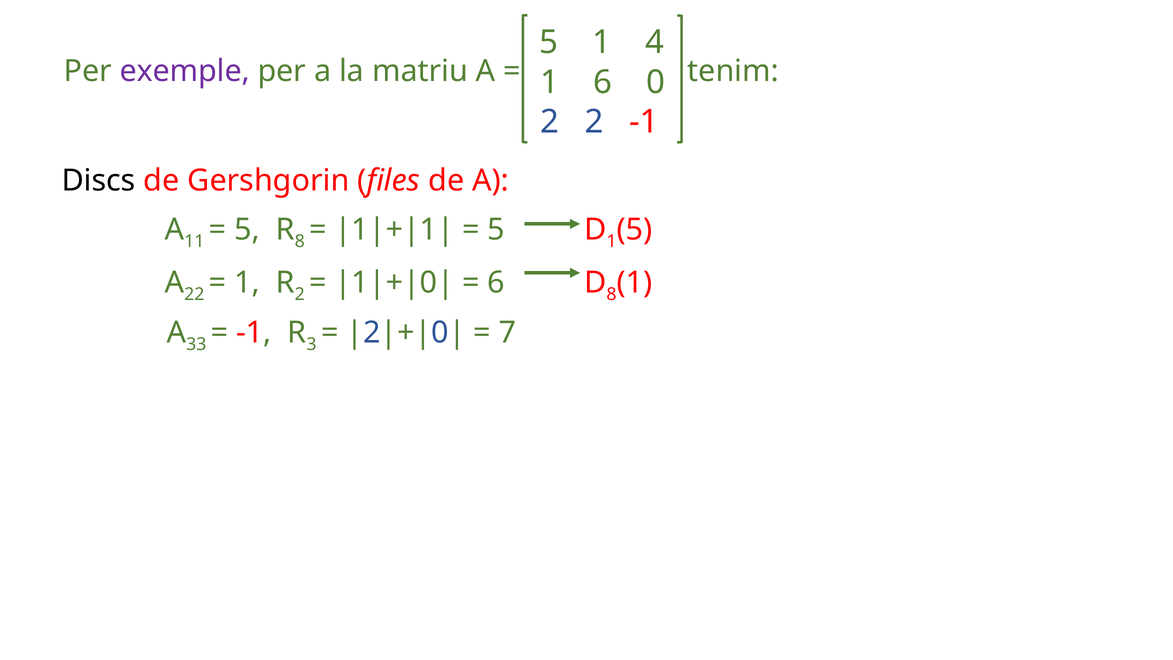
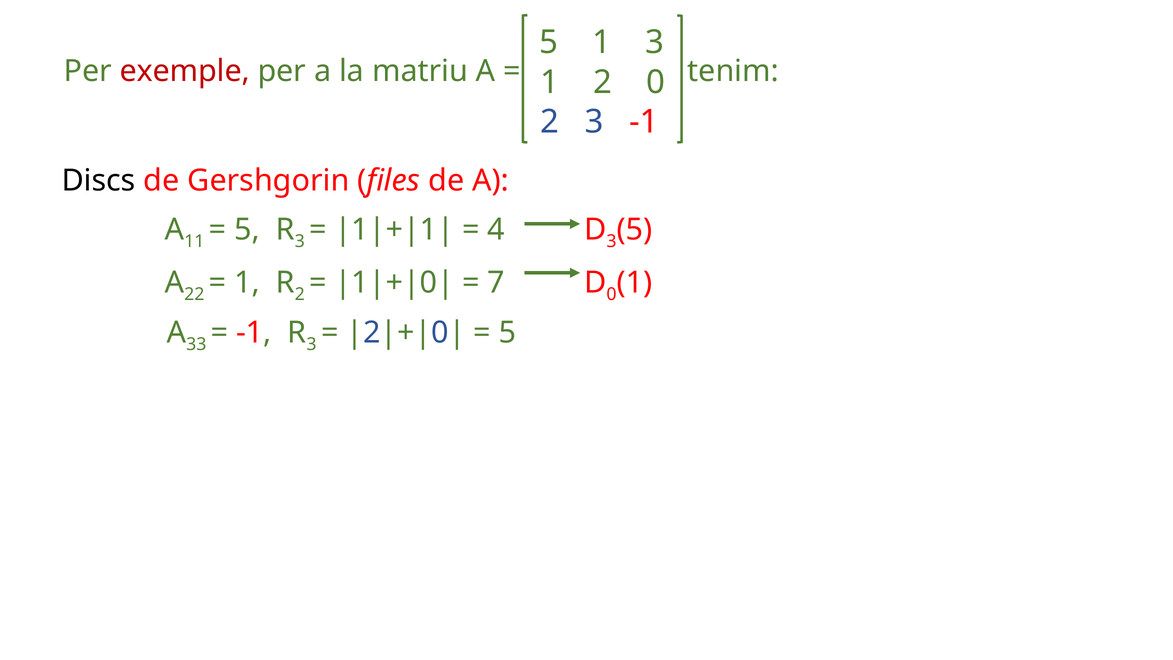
1 4: 4 -> 3 (655, 42)
exemple colour: purple -> red (185, 71)
1 6: 6 -> 2 (603, 82)
2 2: 2 -> 3 (594, 122)
8: 8 -> 3 (300, 241)
5: 5 -> 4 (496, 229)
1: 1 -> 3 (612, 241)
6: 6 -> 7 (496, 282)
8: 8 -> 0 (612, 294)
7: 7 -> 5 (508, 332)
